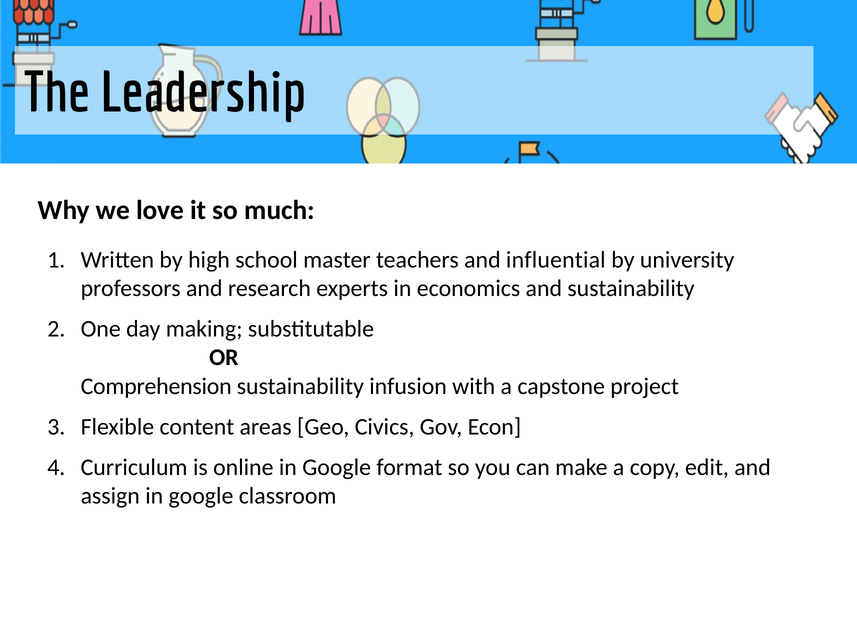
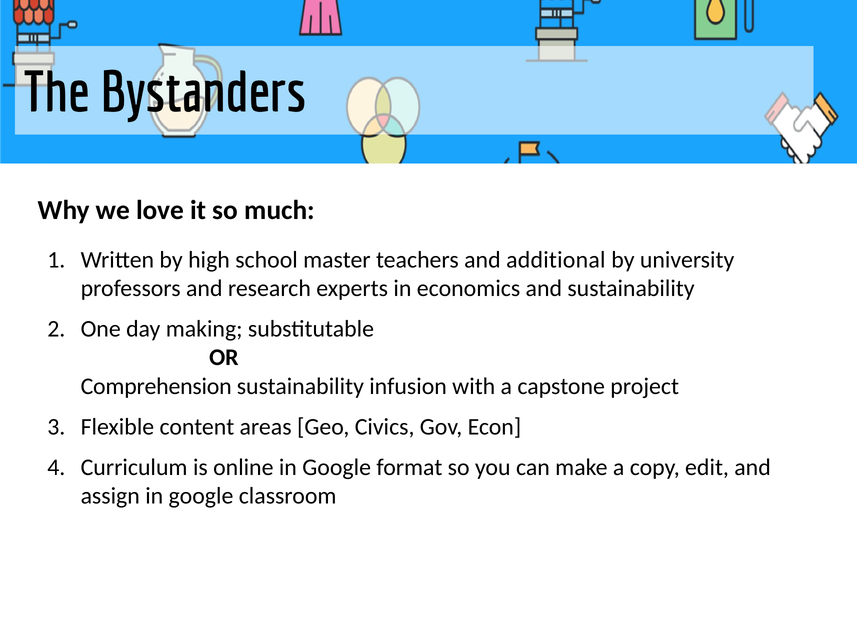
Leadership: Leadership -> Bystanders (204, 93)
influential: influential -> additional (556, 260)
